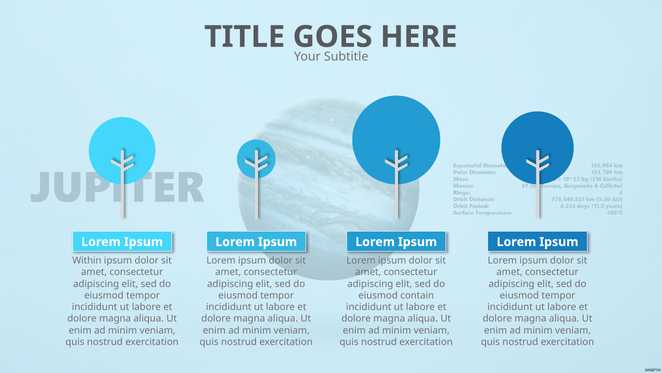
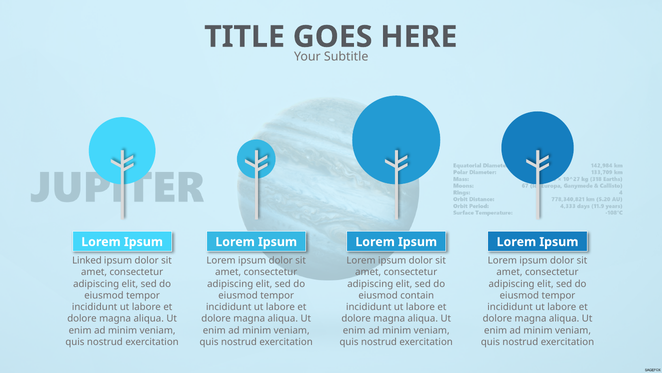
Within: Within -> Linked (87, 260)
